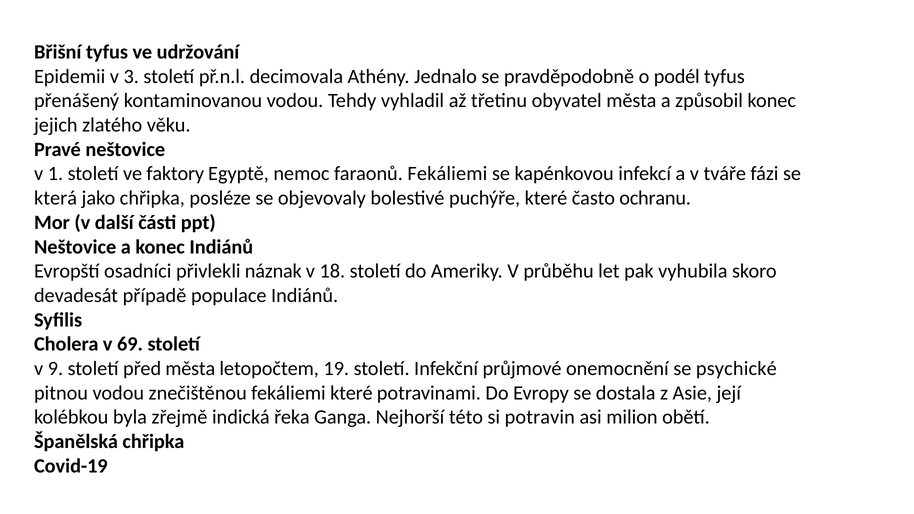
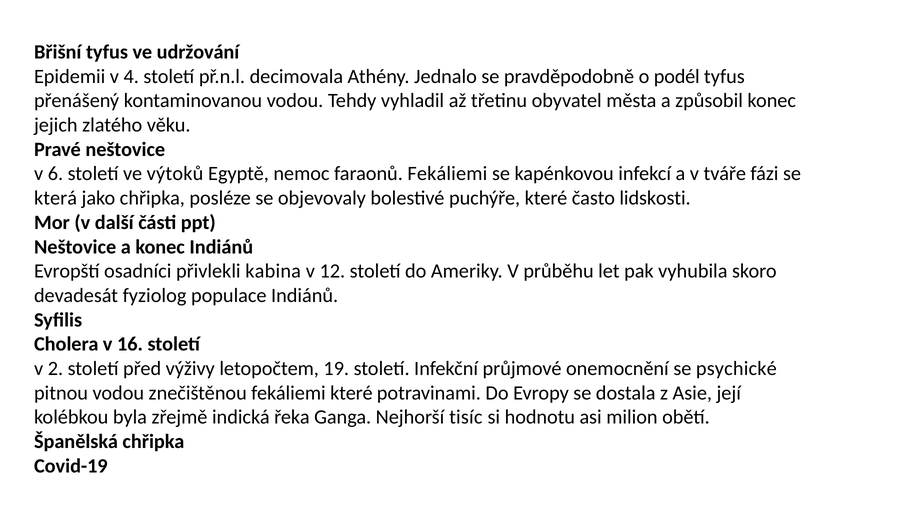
3: 3 -> 4 (131, 76)
1: 1 -> 6 (55, 174)
faktory: faktory -> výtoků (175, 174)
ochranu: ochranu -> lidskosti (655, 198)
náznak: náznak -> kabina (273, 271)
18: 18 -> 12 (332, 271)
případě: případě -> fyziolog (155, 296)
69: 69 -> 16 (130, 344)
9: 9 -> 2 (55, 369)
před města: města -> výživy (190, 369)
této: této -> tisíc (466, 417)
potravin: potravin -> hodnotu (540, 417)
